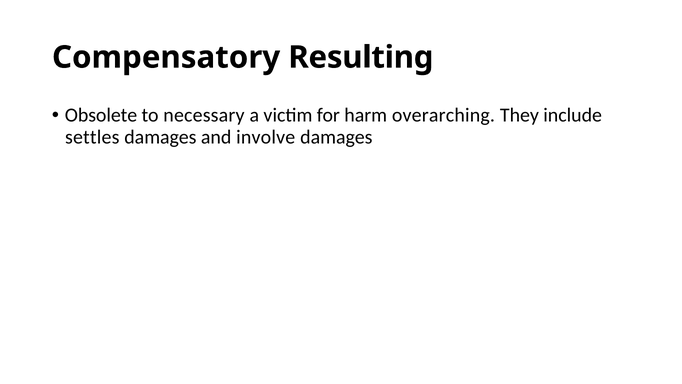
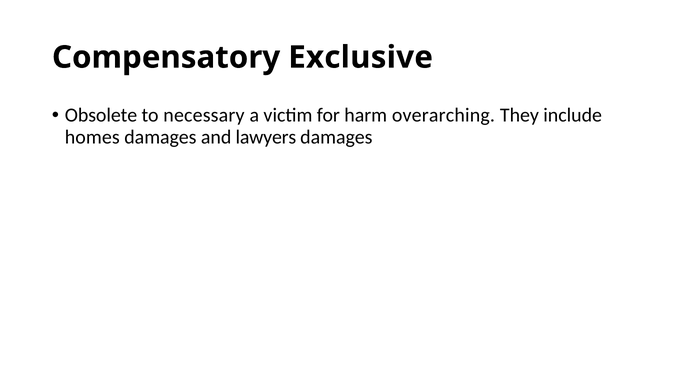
Resulting: Resulting -> Exclusive (361, 57)
settles: settles -> homes (92, 137)
involve: involve -> lawyers (266, 137)
